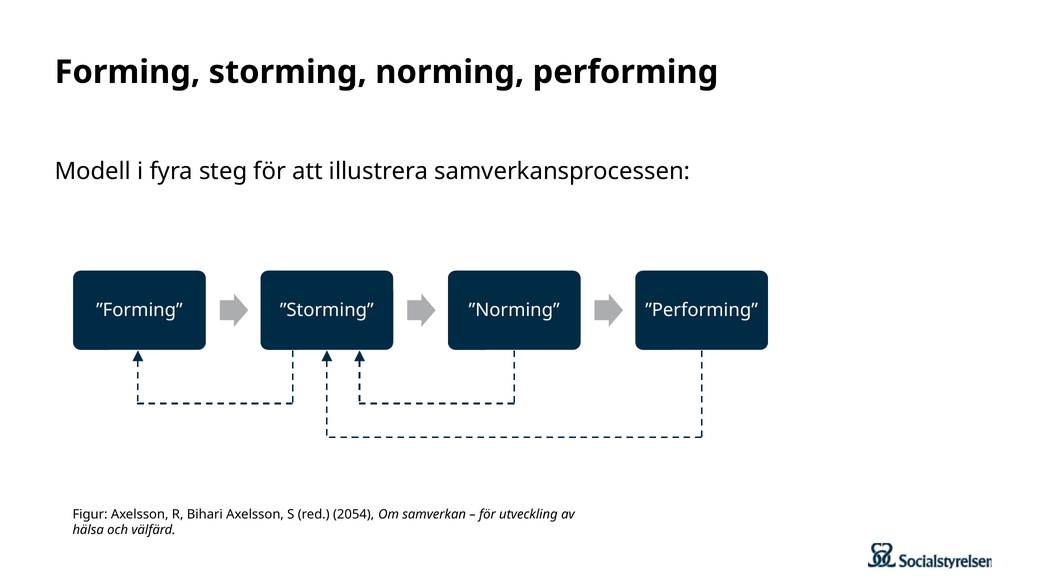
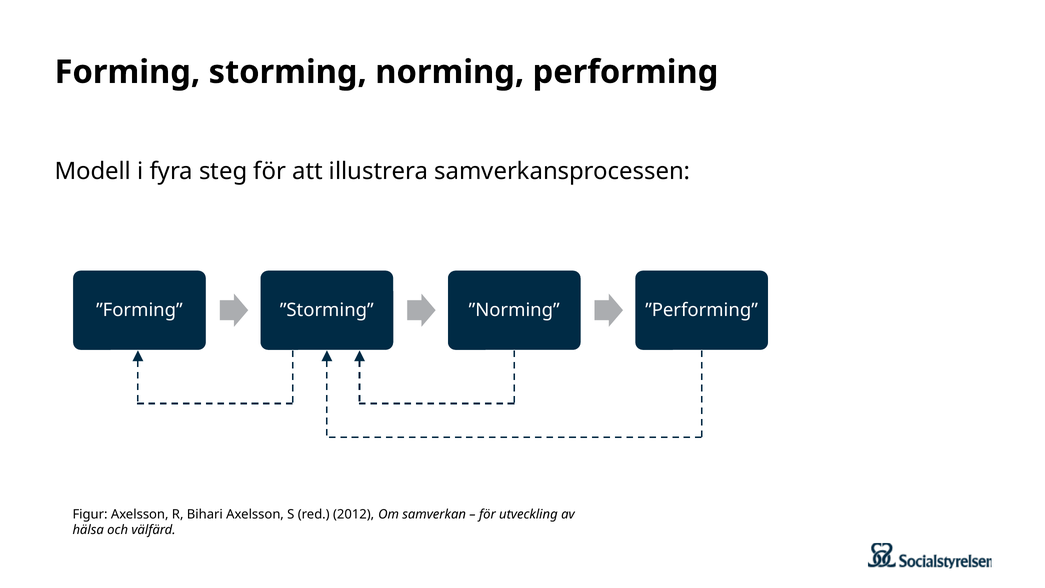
2054: 2054 -> 2012 (354, 514)
